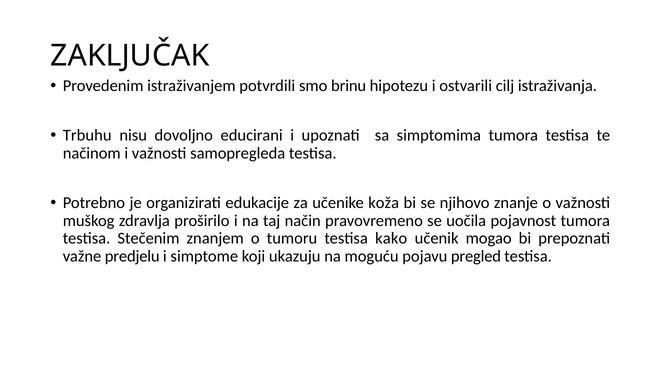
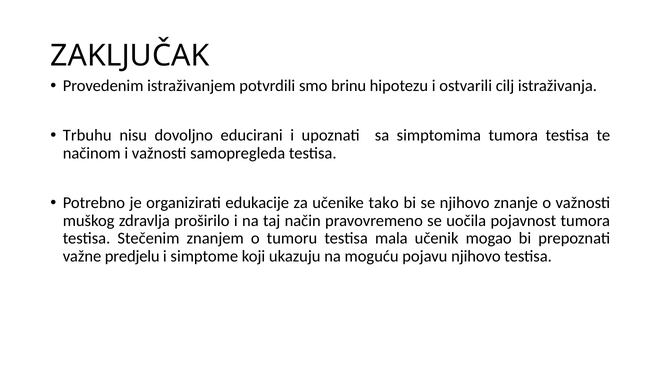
koža: koža -> tako (384, 203)
kako: kako -> mala (391, 238)
pojavu pregled: pregled -> njihovo (476, 256)
